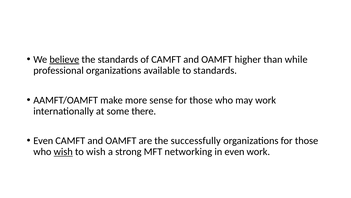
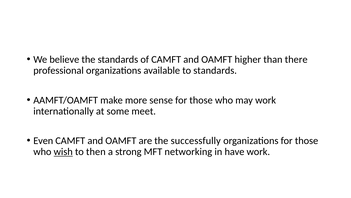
believe underline: present -> none (64, 59)
while: while -> there (296, 59)
there: there -> meet (144, 111)
to wish: wish -> then (96, 151)
in even: even -> have (234, 151)
